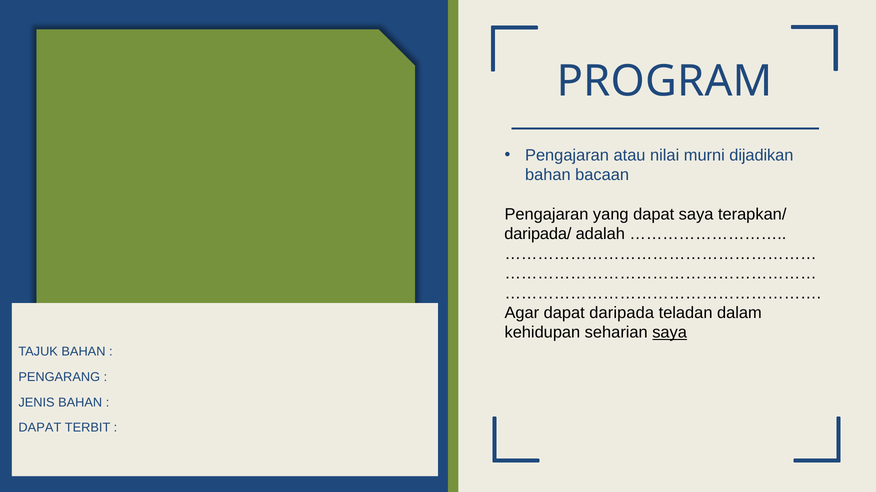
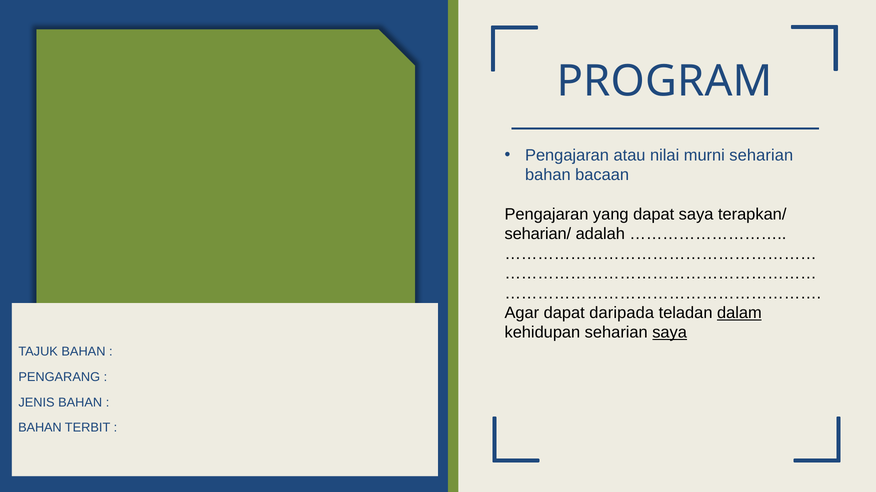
murni dijadikan: dijadikan -> seharian (761, 156)
daripada/: daripada/ -> seharian/ (538, 234)
dalam underline: none -> present (739, 313)
DAPAT: DAPAT -> BAHAN (40, 428)
